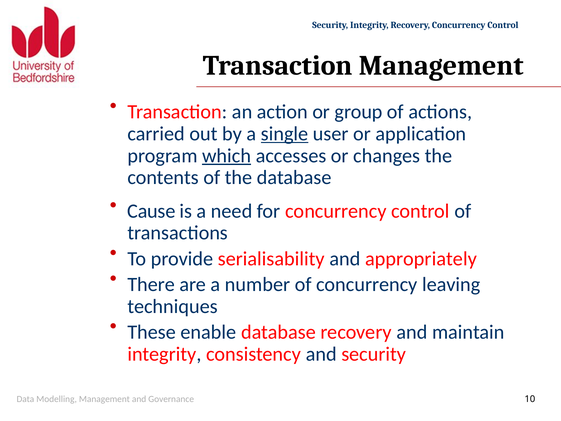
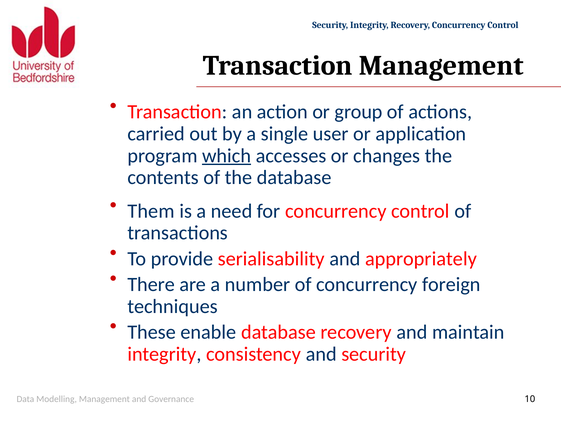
single underline: present -> none (285, 134)
Cause: Cause -> Them (151, 211)
leaving: leaving -> foreign (451, 284)
